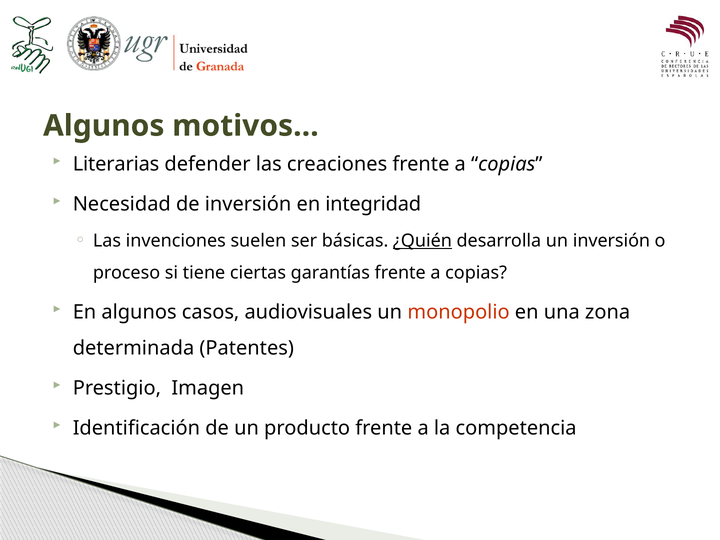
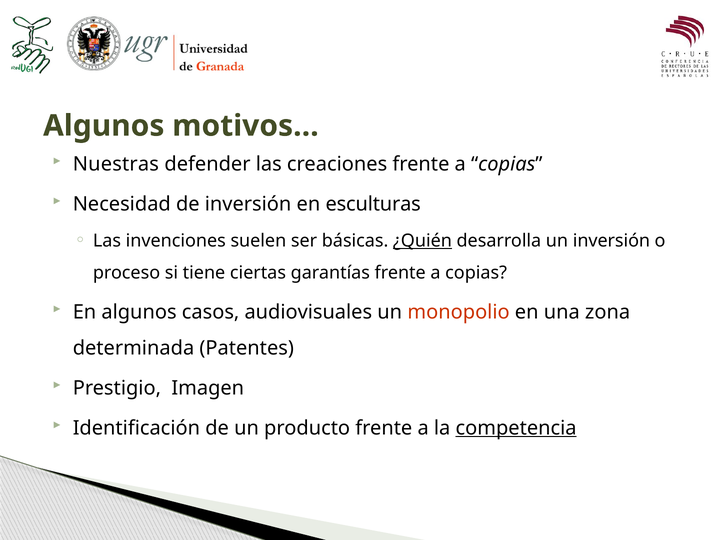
Literarias: Literarias -> Nuestras (116, 164)
integridad: integridad -> esculturas (373, 204)
competencia underline: none -> present (516, 428)
